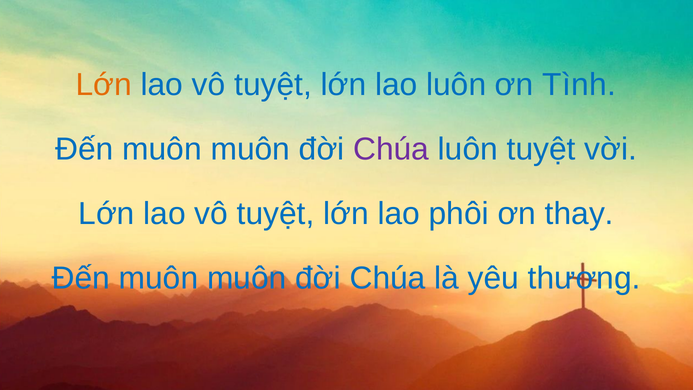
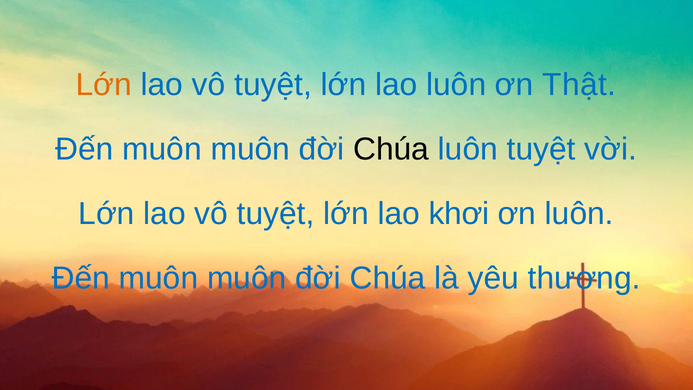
Tình: Tình -> Thật (579, 85)
Chúa colour: purple -> black (391, 149)
phôi: phôi -> khơi (459, 214)
ơn thay: thay -> luôn (579, 214)
